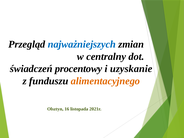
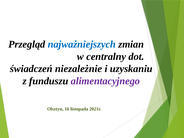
procentowy: procentowy -> niezależnie (79, 69)
uzyskanie: uzyskanie -> uzyskaniu (131, 69)
alimentacyjnego colour: orange -> purple (105, 81)
